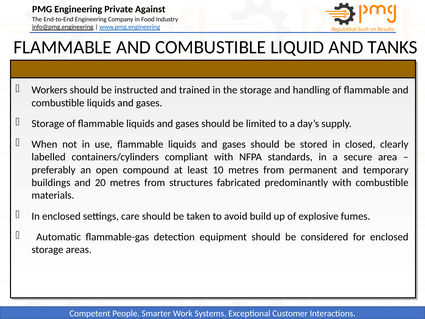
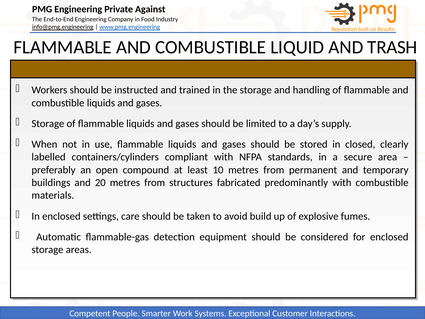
TANKS: TANKS -> TRASH (392, 47)
